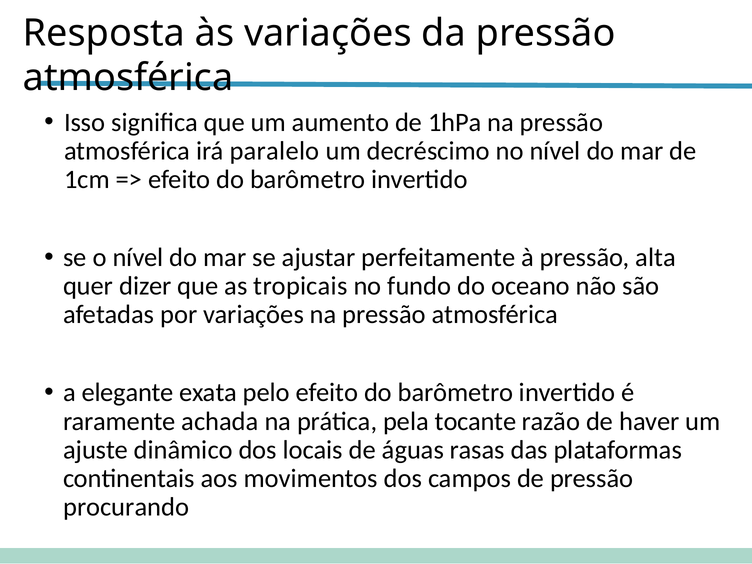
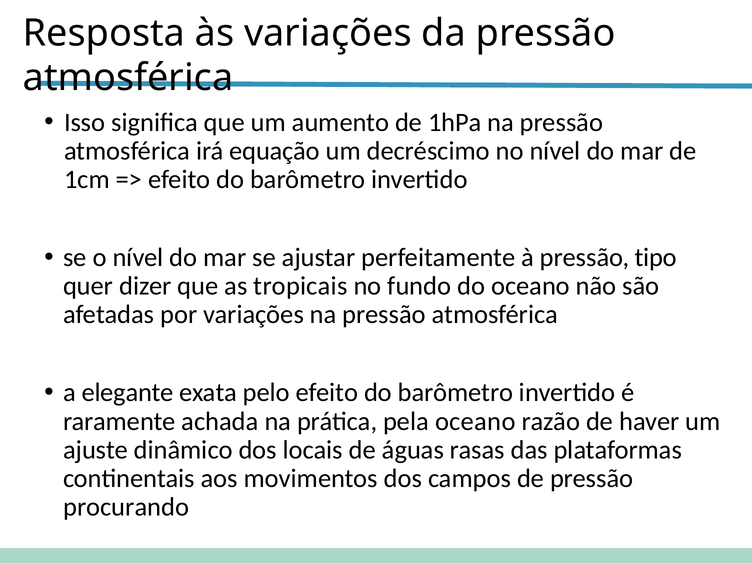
paralelo: paralelo -> equação (275, 151)
alta: alta -> tipo (656, 257)
pela tocante: tocante -> oceano (475, 421)
